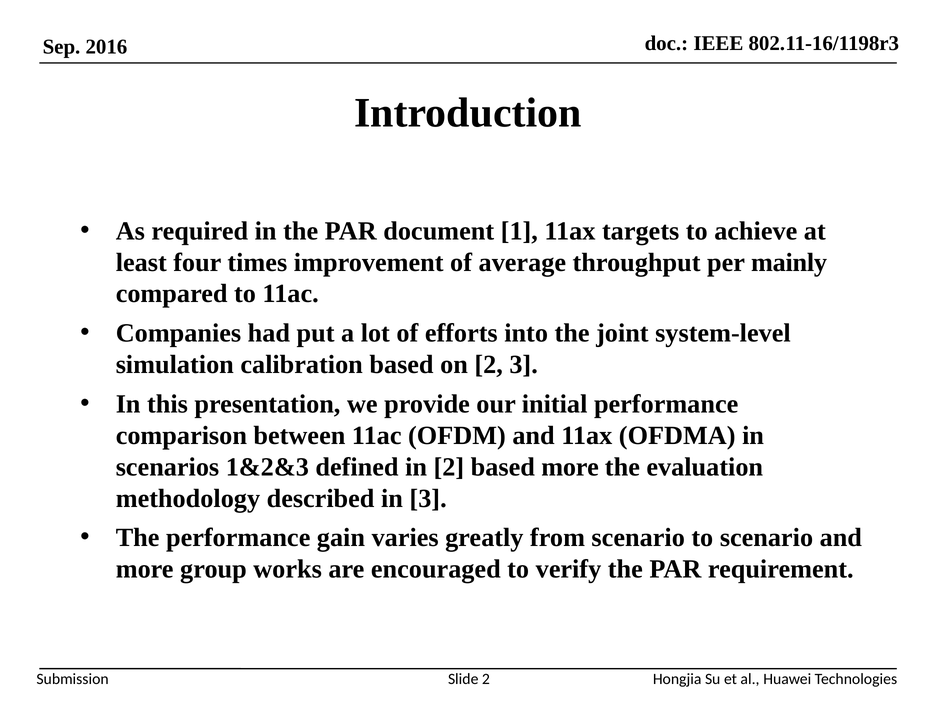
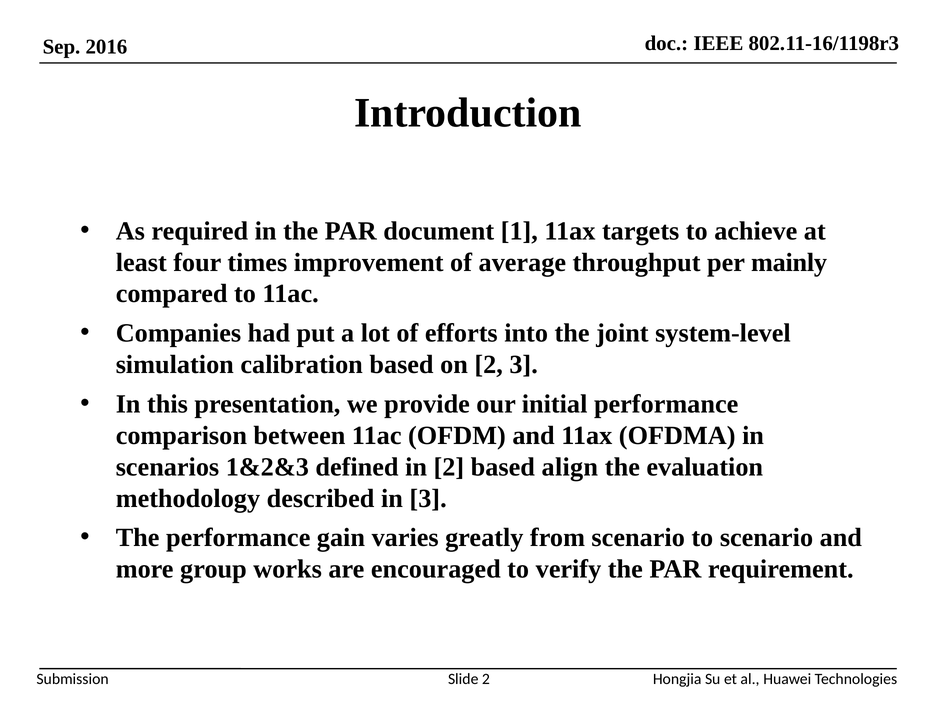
based more: more -> align (570, 467)
